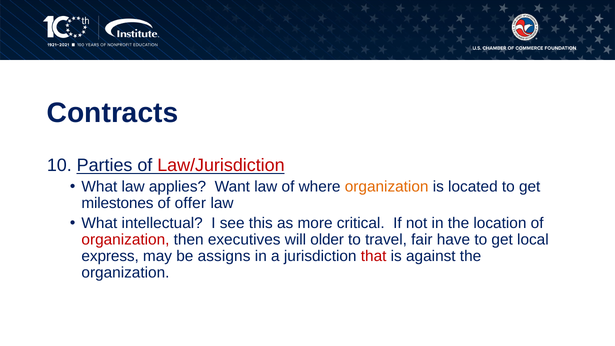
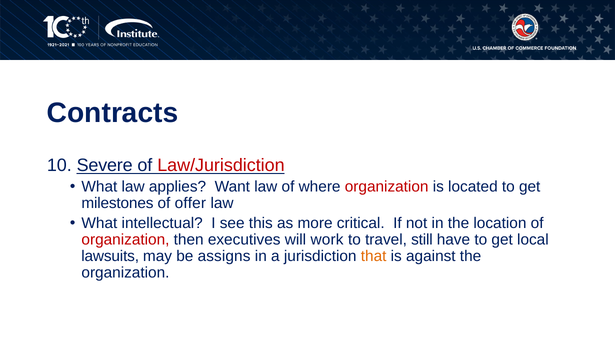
Parties: Parties -> Severe (105, 165)
organization colour: orange -> red (387, 187)
older: older -> work (327, 240)
fair: fair -> still (422, 240)
express: express -> lawsuits (110, 256)
that colour: red -> orange (374, 256)
